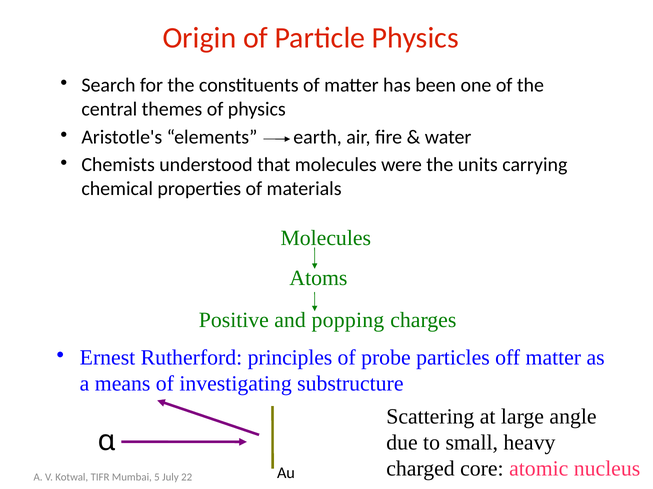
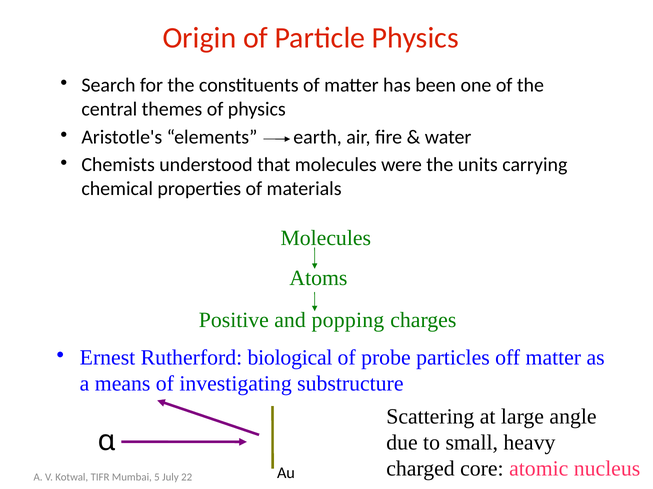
principles: principles -> biological (290, 358)
